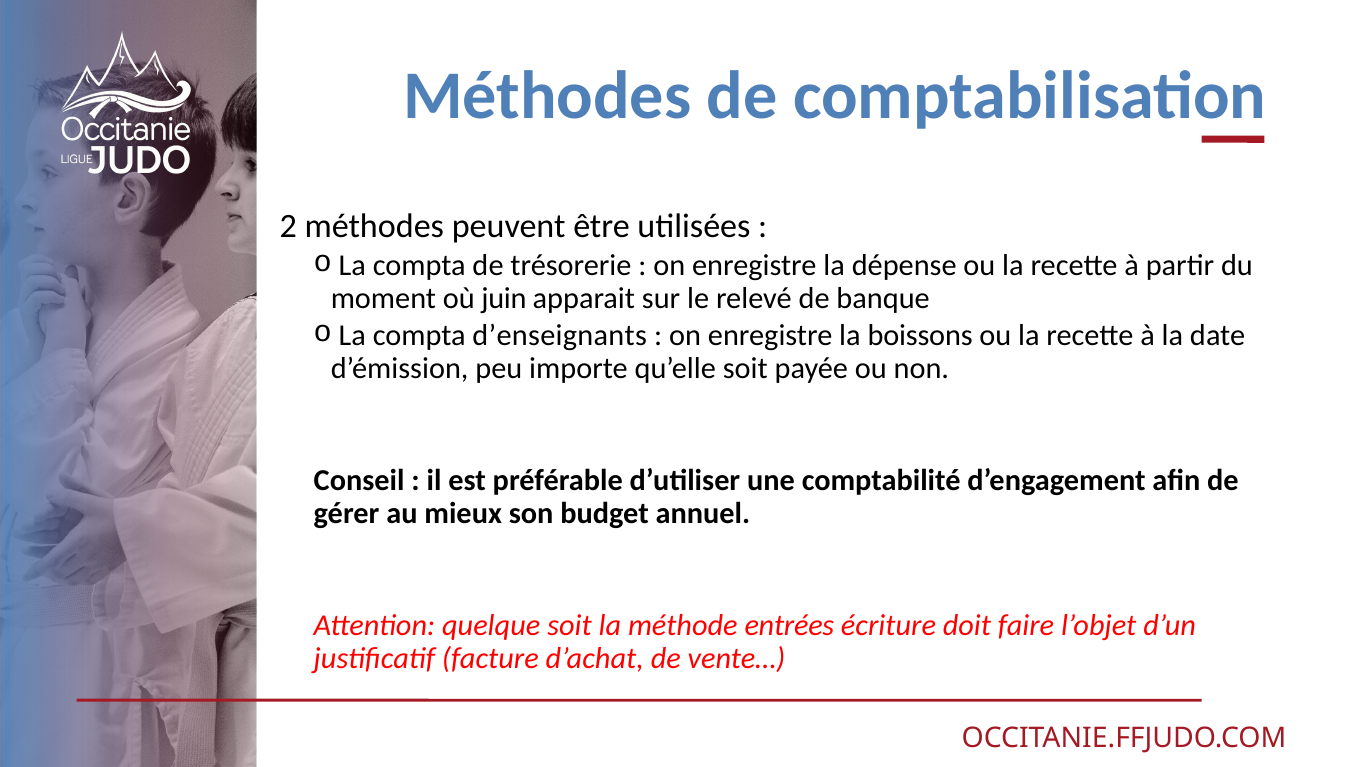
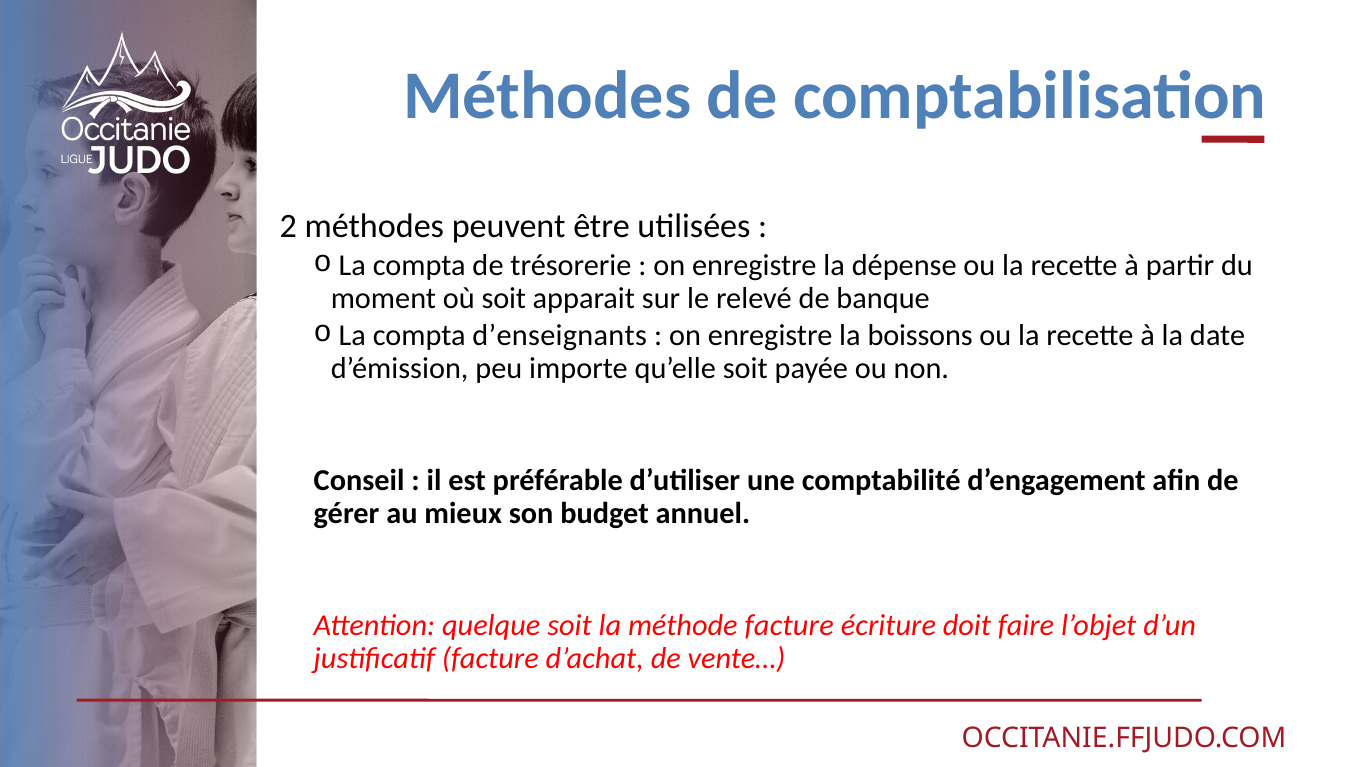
où juin: juin -> soit (504, 298)
méthode entrées: entrées -> facture (789, 626)
